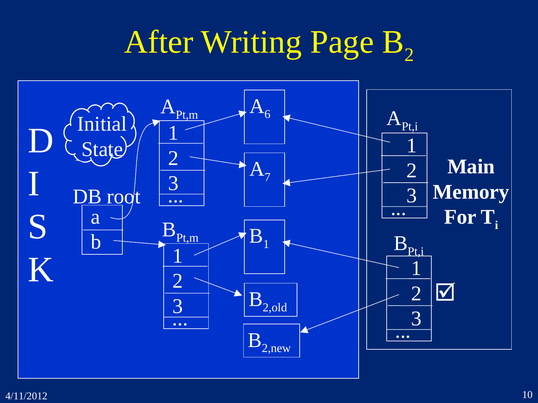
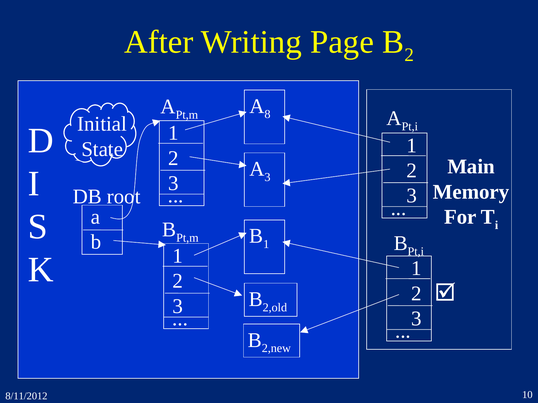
6: 6 -> 8 (267, 114)
A 7: 7 -> 3 (267, 177)
4/11/2012: 4/11/2012 -> 8/11/2012 (26, 397)
